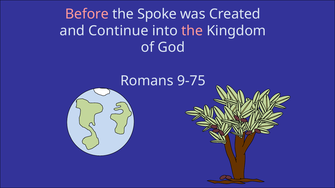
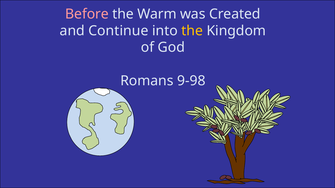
Spoke: Spoke -> Warm (157, 14)
the colour: pink -> yellow (192, 31)
9-75: 9-75 -> 9-98 (191, 81)
